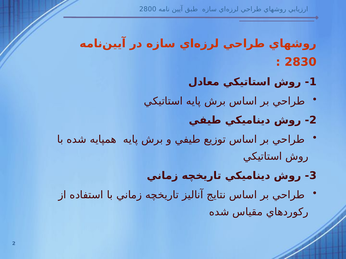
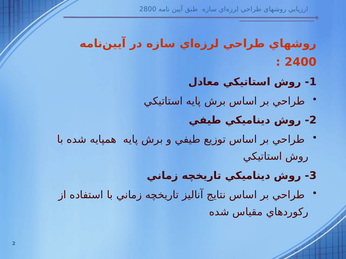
2830: 2830 -> 2400 (301, 62)
